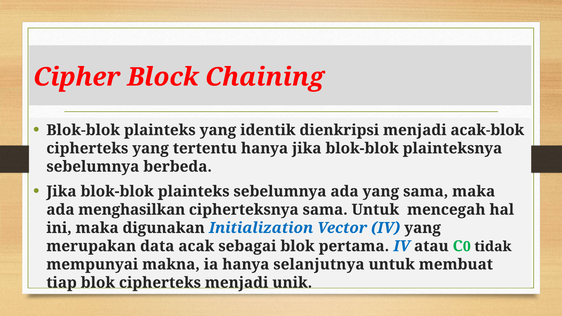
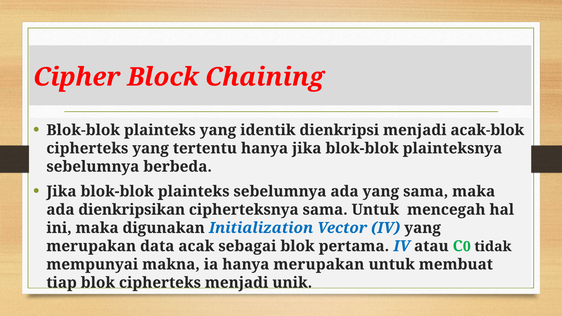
menghasilkan: menghasilkan -> dienkripsikan (132, 210)
hanya selanjutnya: selanjutnya -> merupakan (319, 265)
